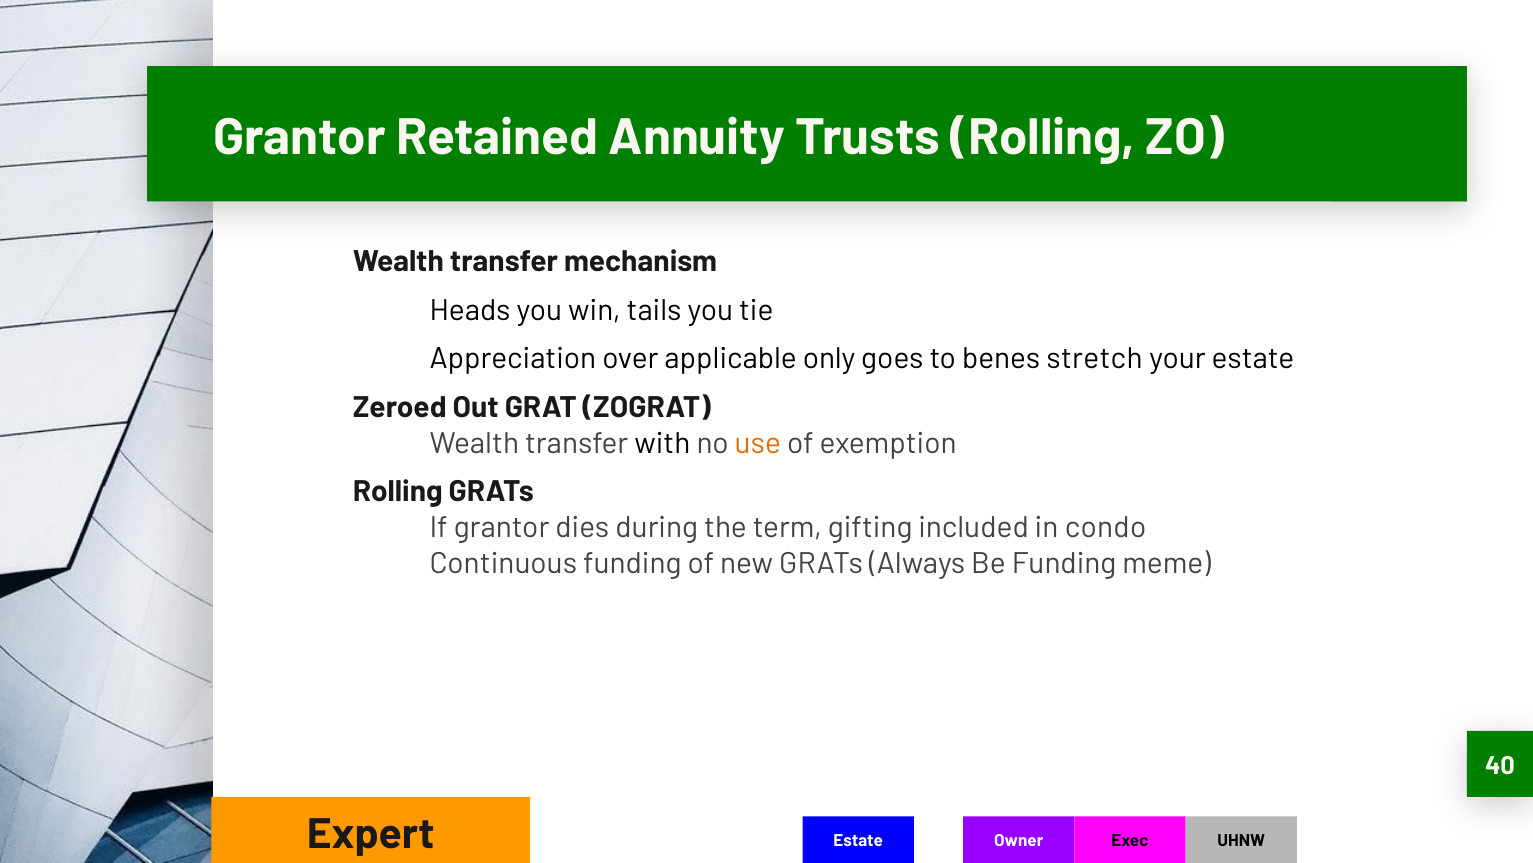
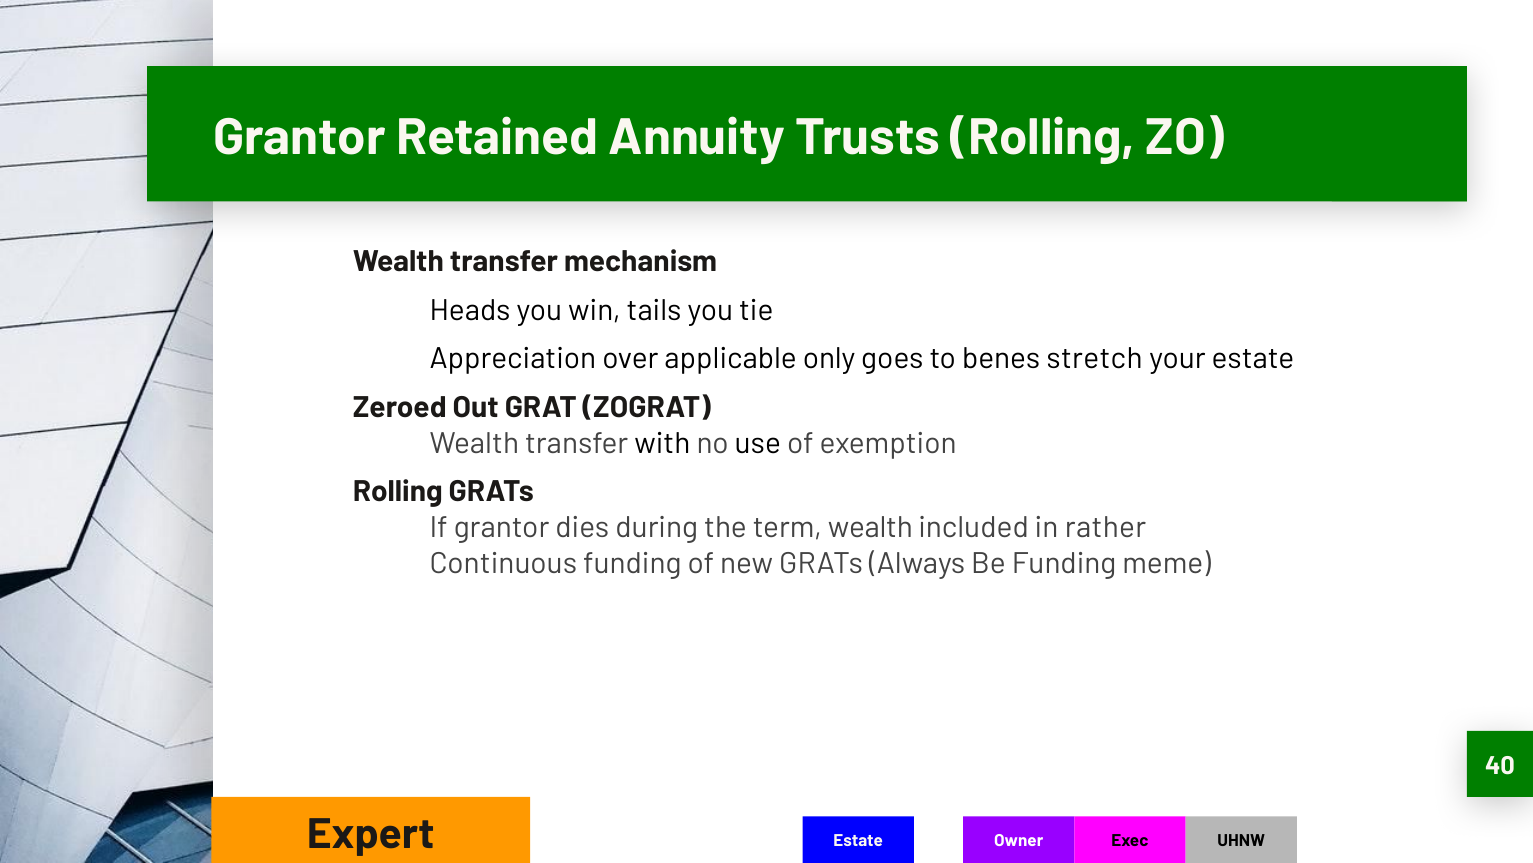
use colour: orange -> black (758, 443)
term gifting: gifting -> wealth (870, 527)
condo: condo -> rather (1106, 527)
